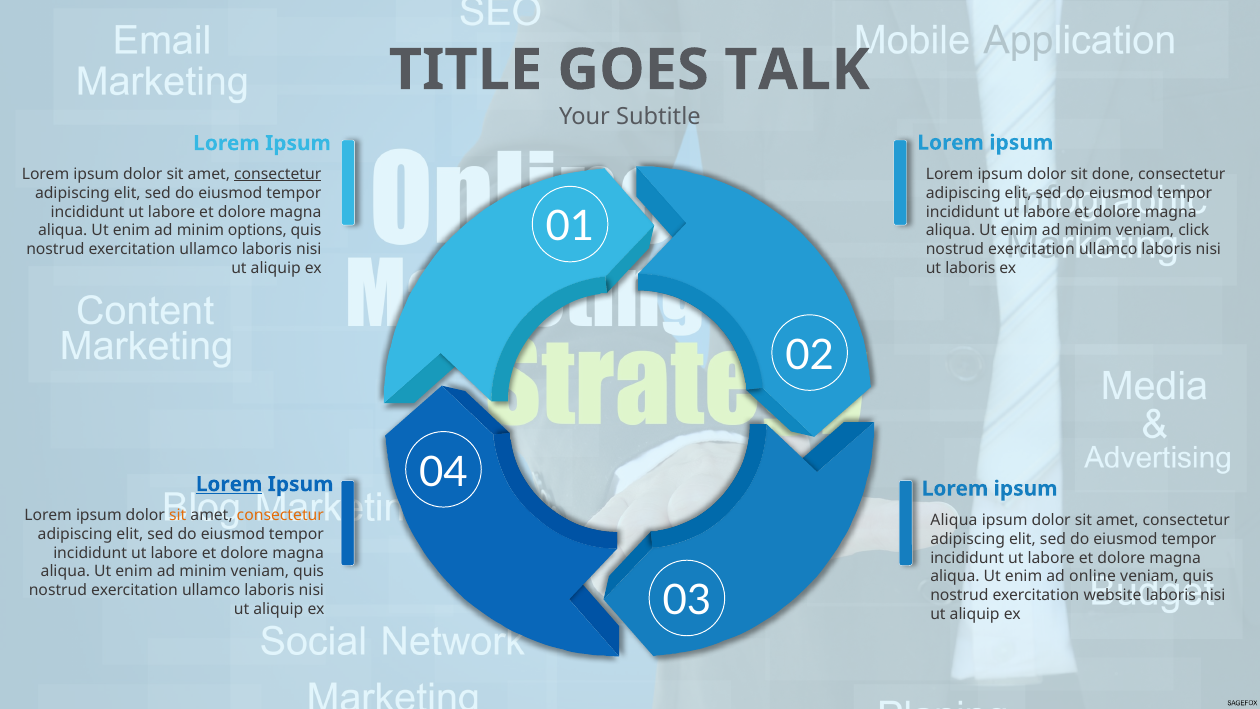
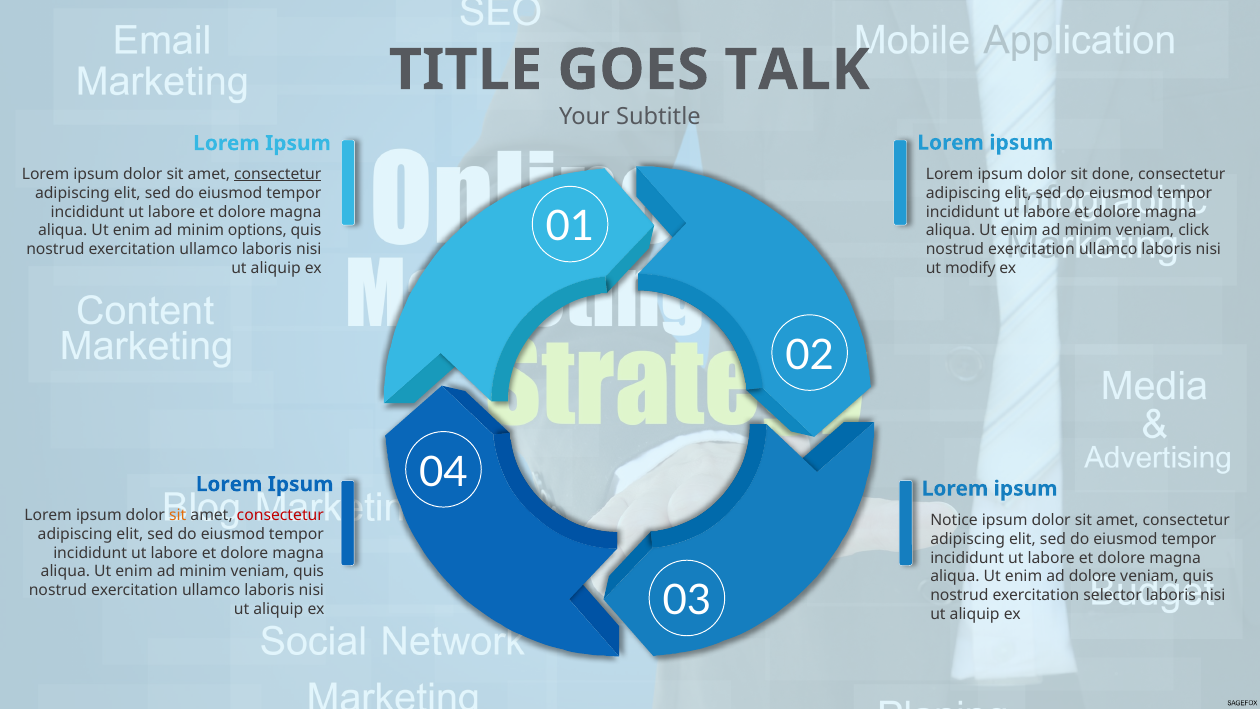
ut laboris: laboris -> modify (970, 269)
Lorem underline: present -> none (229, 484)
consectetur colour: orange -> red (280, 515)
Aliqua: Aliqua -> Notice (954, 520)
ad online: online -> dolore (1093, 577)
website: website -> selector (1113, 595)
